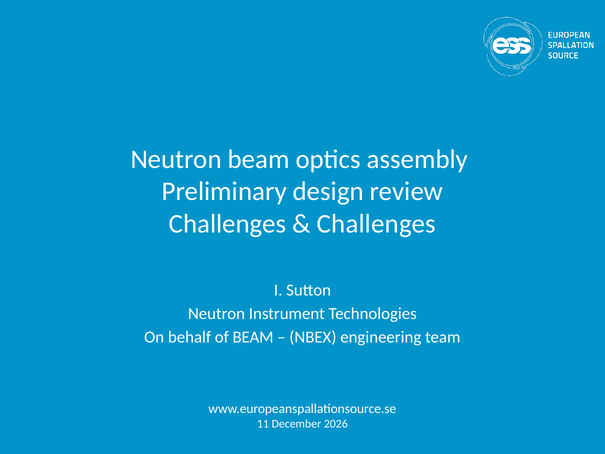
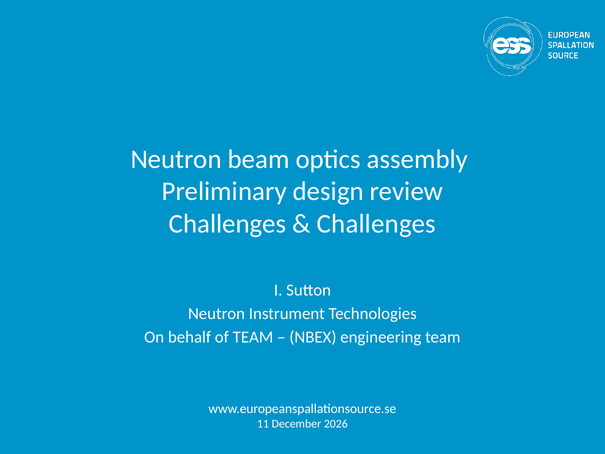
of BEAM: BEAM -> TEAM (253, 337)
